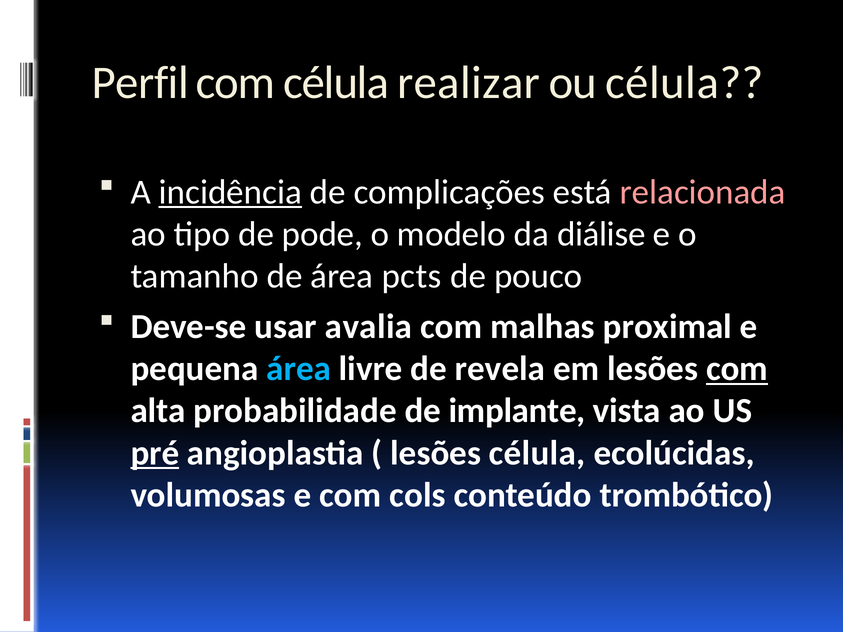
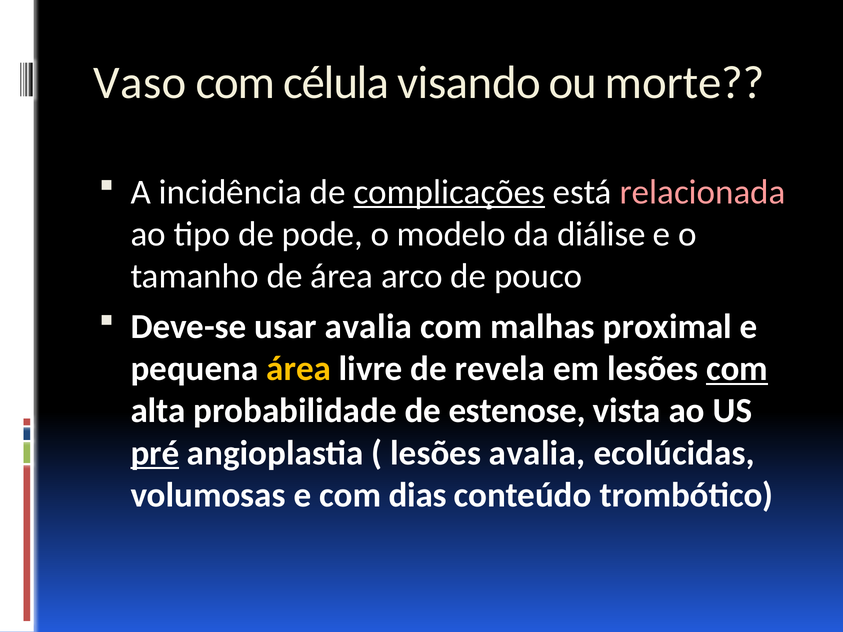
Perfil: Perfil -> Vaso (140, 83)
realizar: realizar -> visando (469, 83)
ou célula: célula -> morte (685, 83)
incidência underline: present -> none (230, 192)
complicações underline: none -> present (449, 192)
pcts: pcts -> arco (412, 276)
área colour: light blue -> yellow (299, 369)
implante: implante -> estenose (517, 411)
lesões célula: célula -> avalia (537, 453)
cols: cols -> dias (418, 495)
